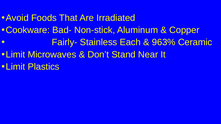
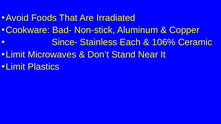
Fairly-: Fairly- -> Since- (65, 42)
963%: 963% -> 106% (164, 42)
